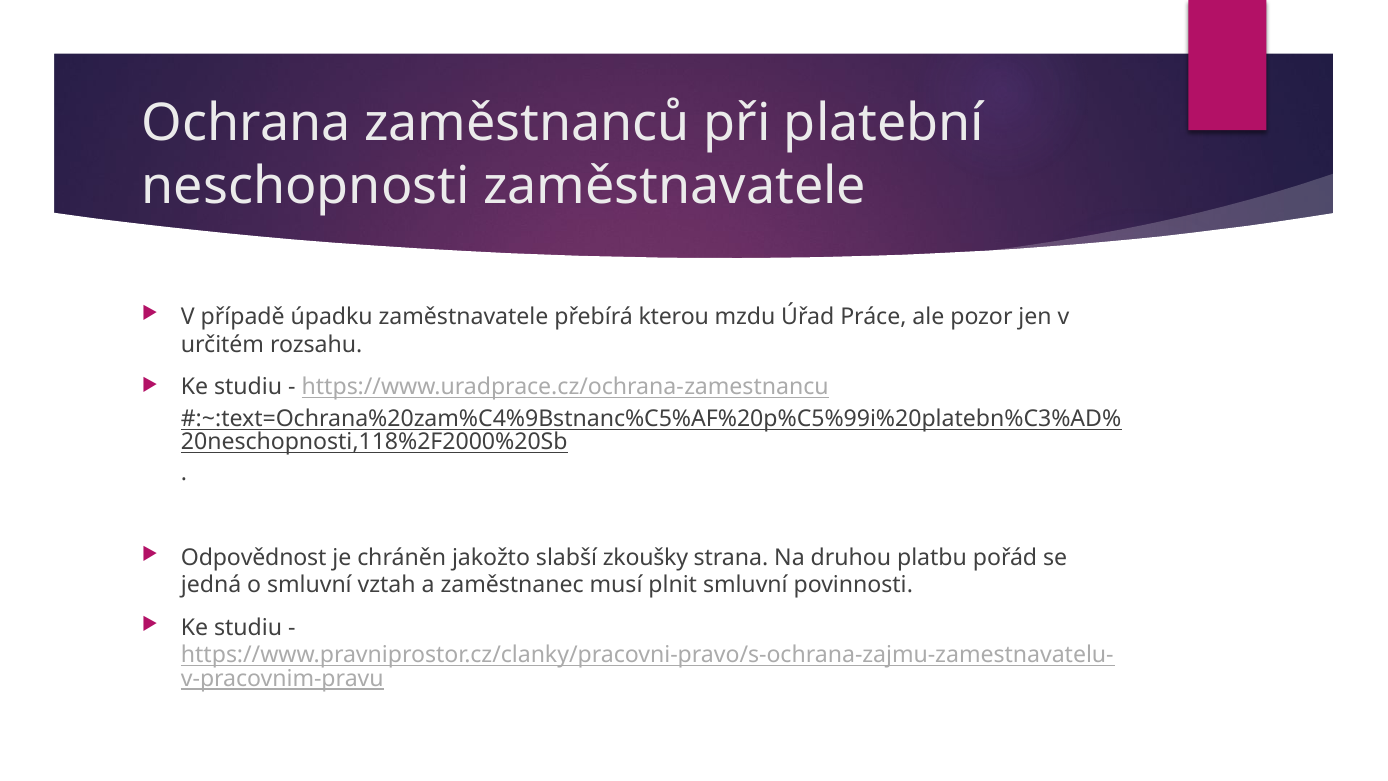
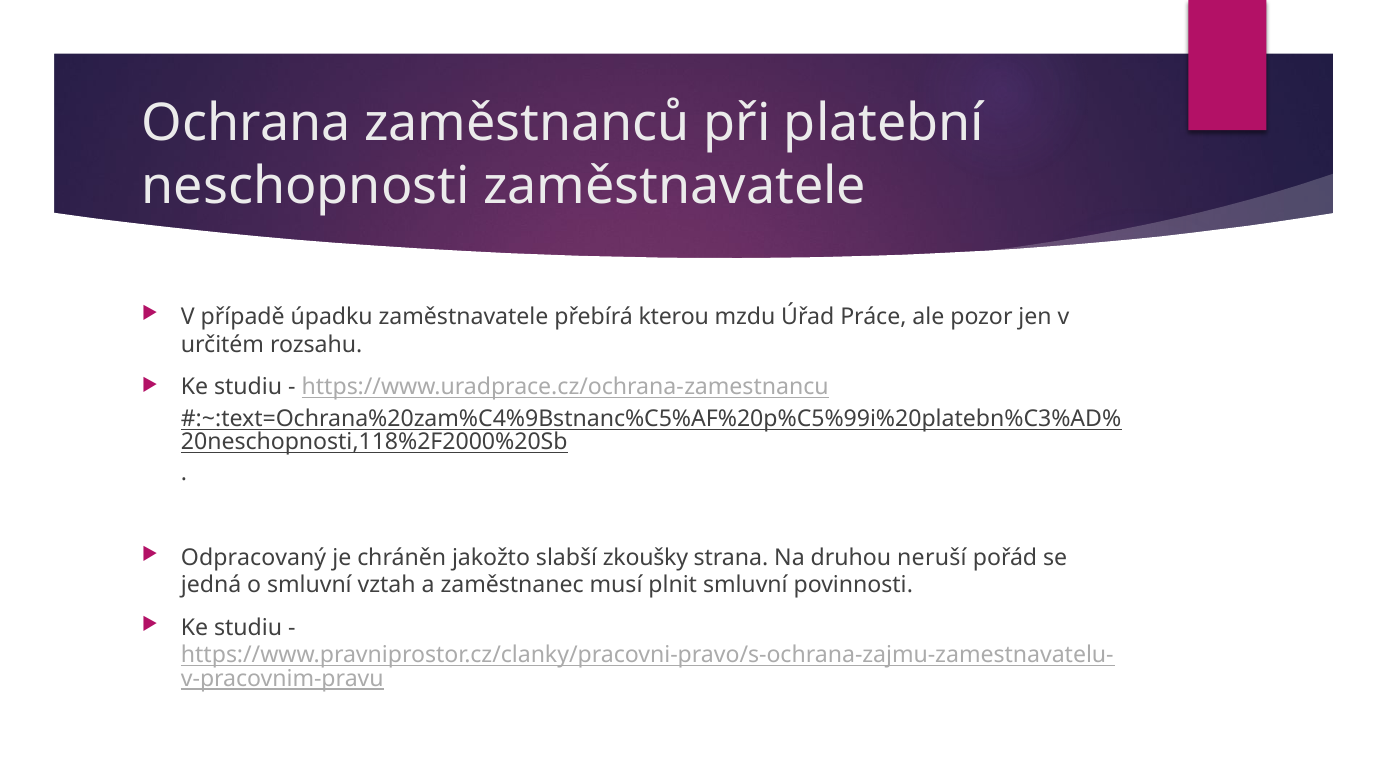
Odpovědnost: Odpovědnost -> Odpracovaný (254, 557)
platbu: platbu -> neruší (932, 557)
